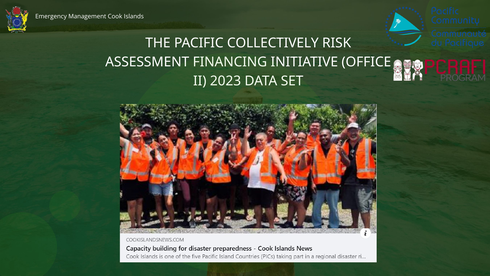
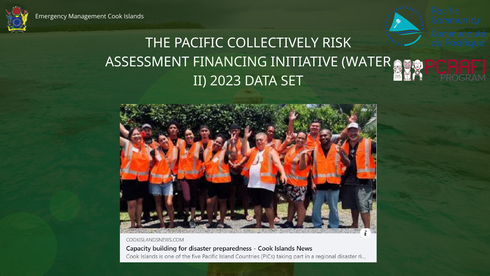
OFFICE: OFFICE -> WATER (366, 62)
